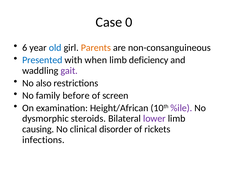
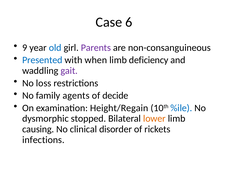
0: 0 -> 6 (129, 22)
6: 6 -> 9 (25, 48)
Parents colour: orange -> purple (96, 48)
also: also -> loss (44, 83)
before: before -> agents (76, 96)
screen: screen -> decide (115, 96)
Height/African: Height/African -> Height/Regain (119, 108)
%ile colour: purple -> blue (181, 108)
steroids: steroids -> stopped (88, 119)
lower colour: purple -> orange (154, 119)
